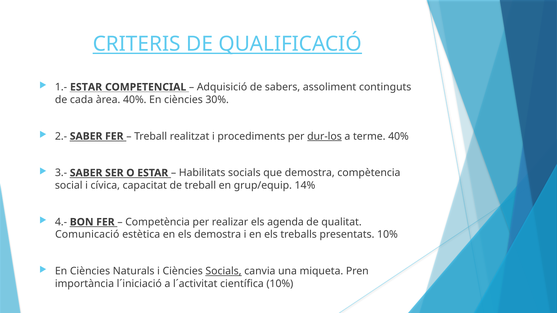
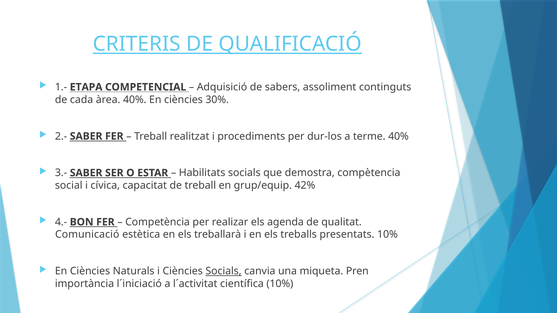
1.- ESTAR: ESTAR -> ETAPA (86, 87)
dur-los underline: present -> none (324, 136)
14%: 14% -> 42% (305, 186)
els demostra: demostra -> treballarà (218, 235)
